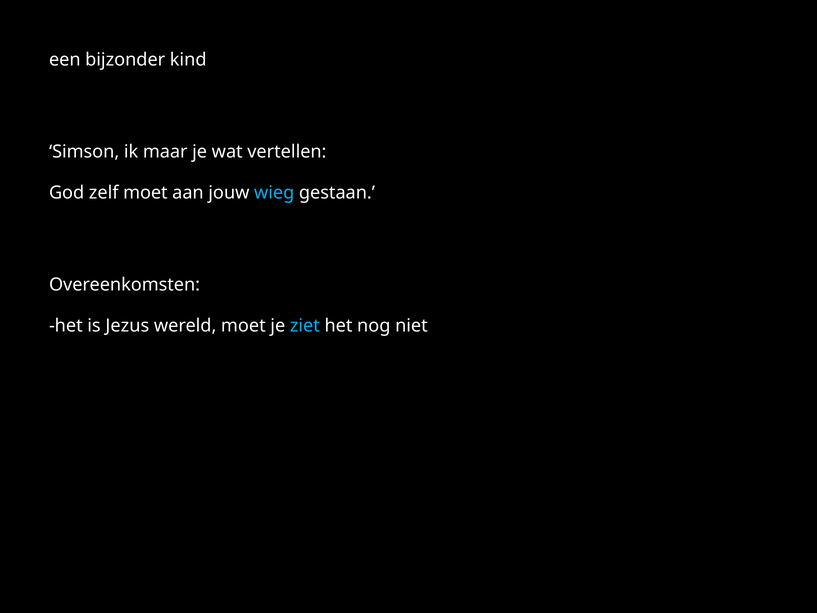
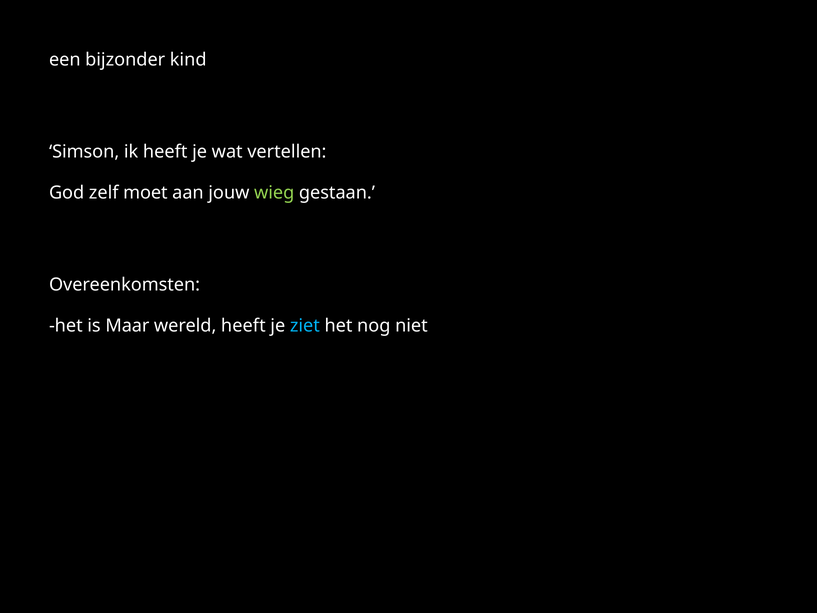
ik maar: maar -> heeft (165, 152)
wieg colour: light blue -> light green (274, 193)
Jezus: Jezus -> Maar (127, 325)
wereld moet: moet -> heeft (243, 325)
